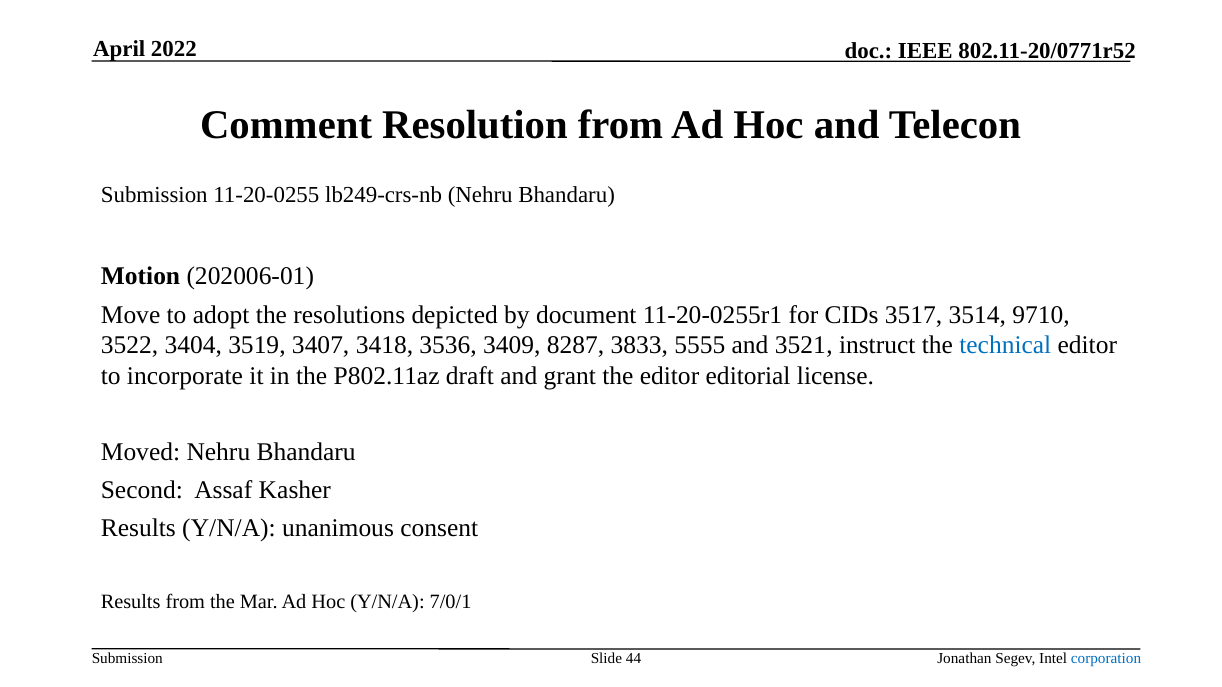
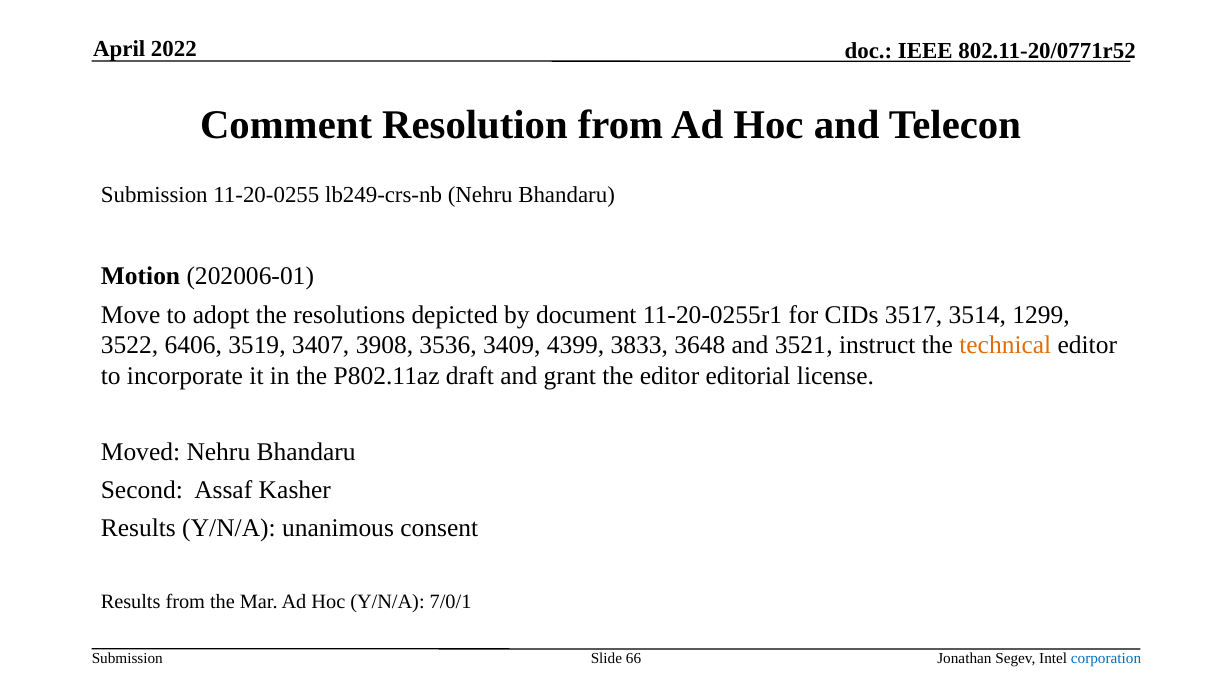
9710: 9710 -> 1299 (1041, 315)
3404: 3404 -> 6406 (193, 345)
3418: 3418 -> 3908 (384, 345)
8287: 8287 -> 4399 (575, 345)
5555: 5555 -> 3648 (700, 345)
technical colour: blue -> orange (1005, 345)
44: 44 -> 66 (634, 659)
